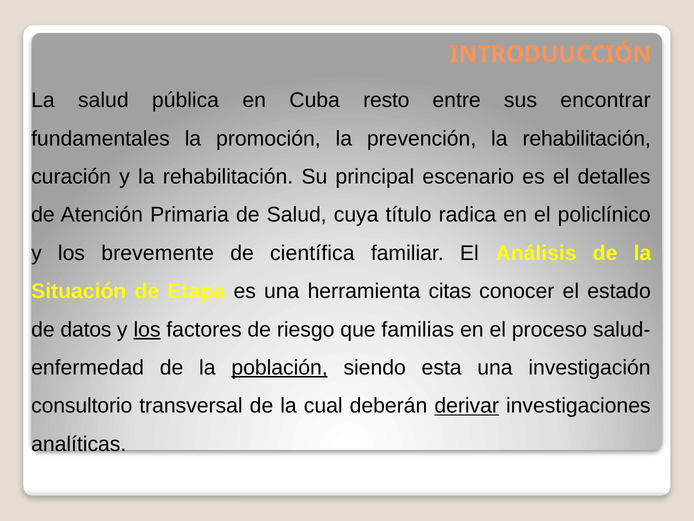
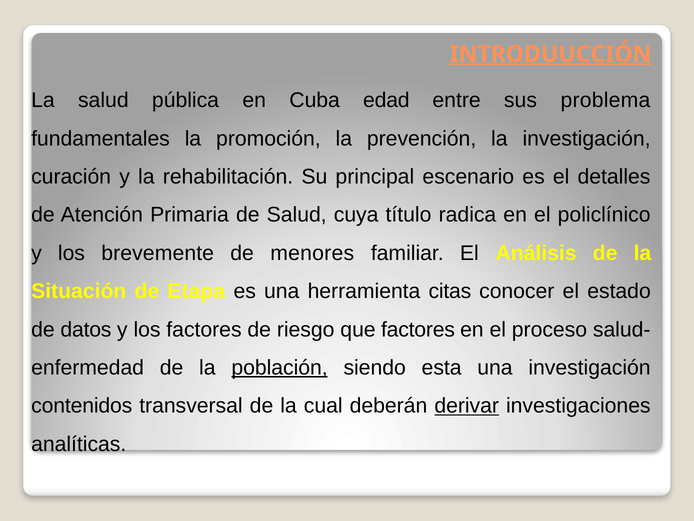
INTRODUUCCIÓN underline: none -> present (550, 54)
resto: resto -> edad (386, 100)
encontrar: encontrar -> problema (605, 100)
prevención la rehabilitación: rehabilitación -> investigación (587, 138)
científica: científica -> menores (312, 253)
los underline: present -> none (147, 329)
que familias: familias -> factores (418, 329)
consultorio: consultorio -> contenidos (82, 405)
